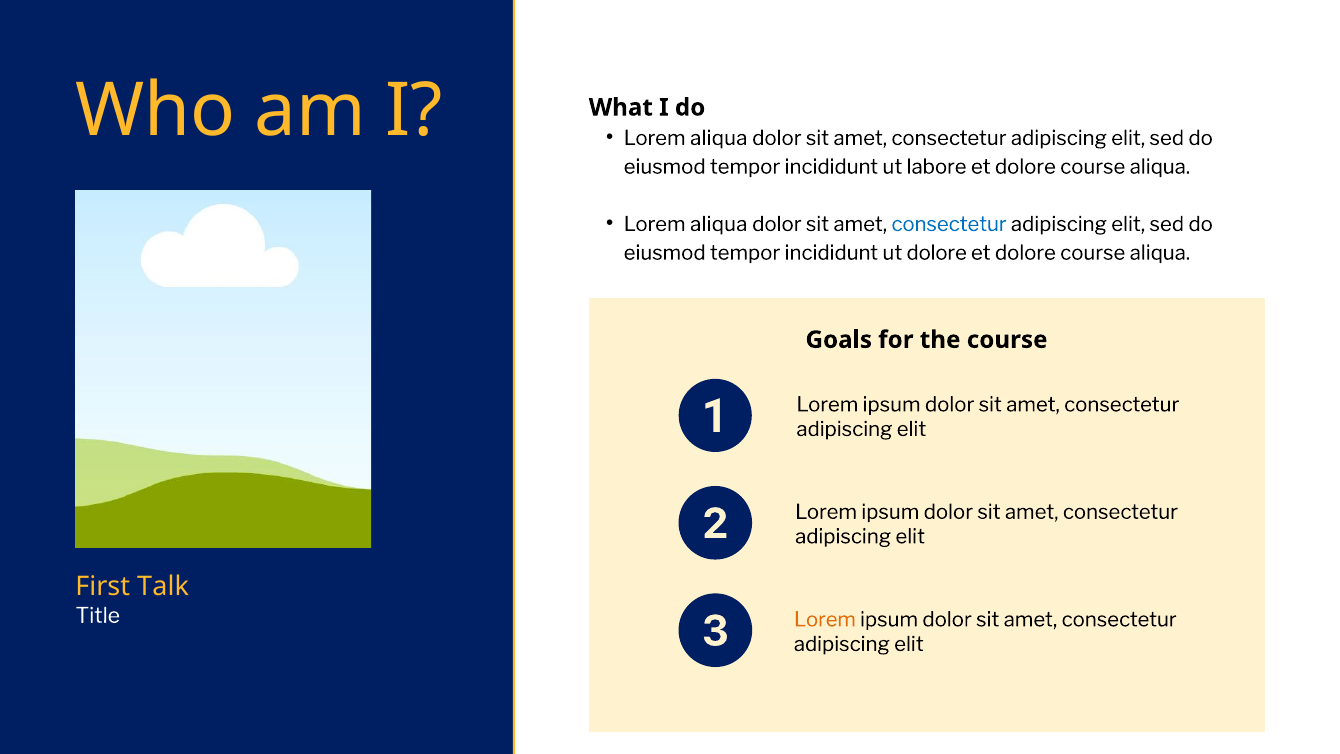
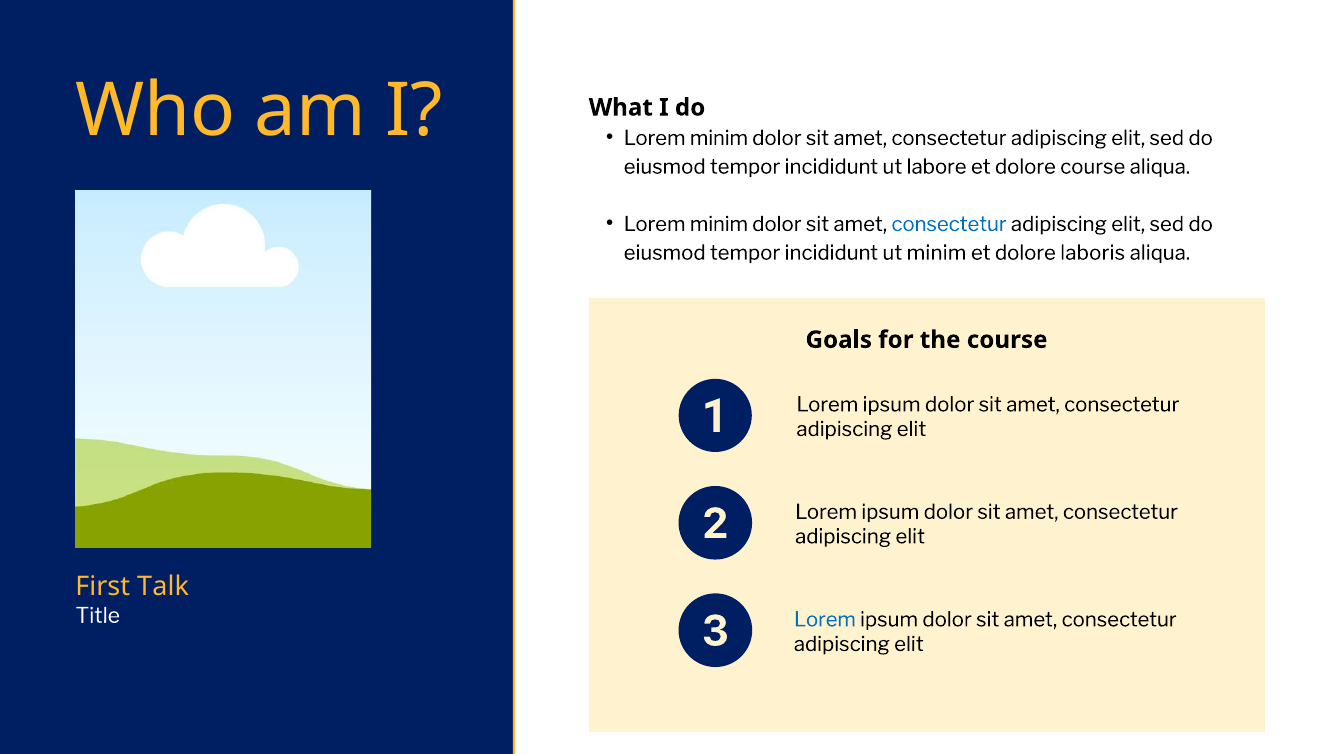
aliqua: aliqua -> minim (719, 138)
aliqua: aliqua -> minim (719, 224)
ut dolore: dolore -> minim (936, 253)
course: course -> laboris (1093, 253)
Lorem colour: orange -> blue (825, 619)
